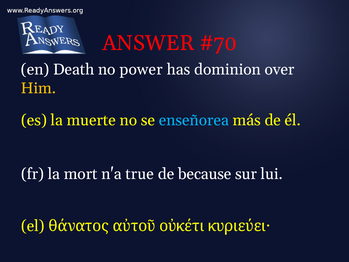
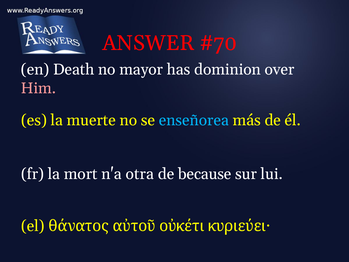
power: power -> mayor (141, 70)
Him colour: yellow -> pink (38, 88)
true: true -> otra (140, 174)
